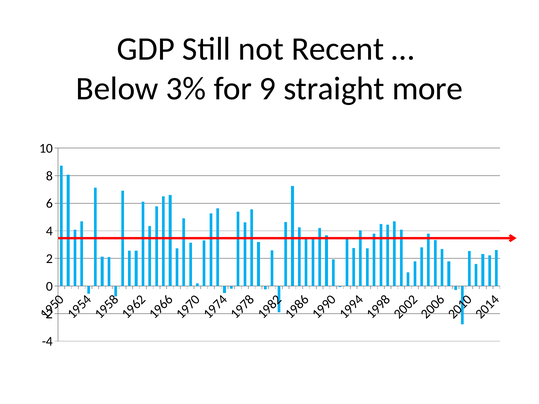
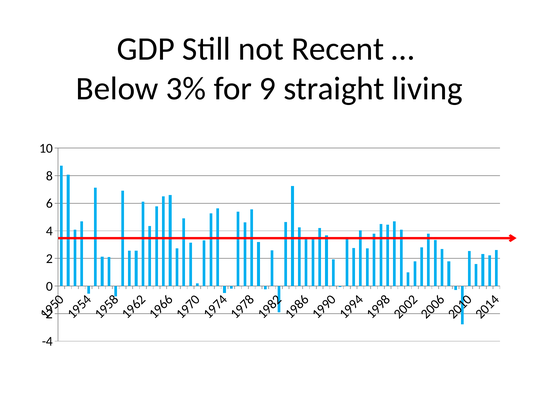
more: more -> living (427, 89)
